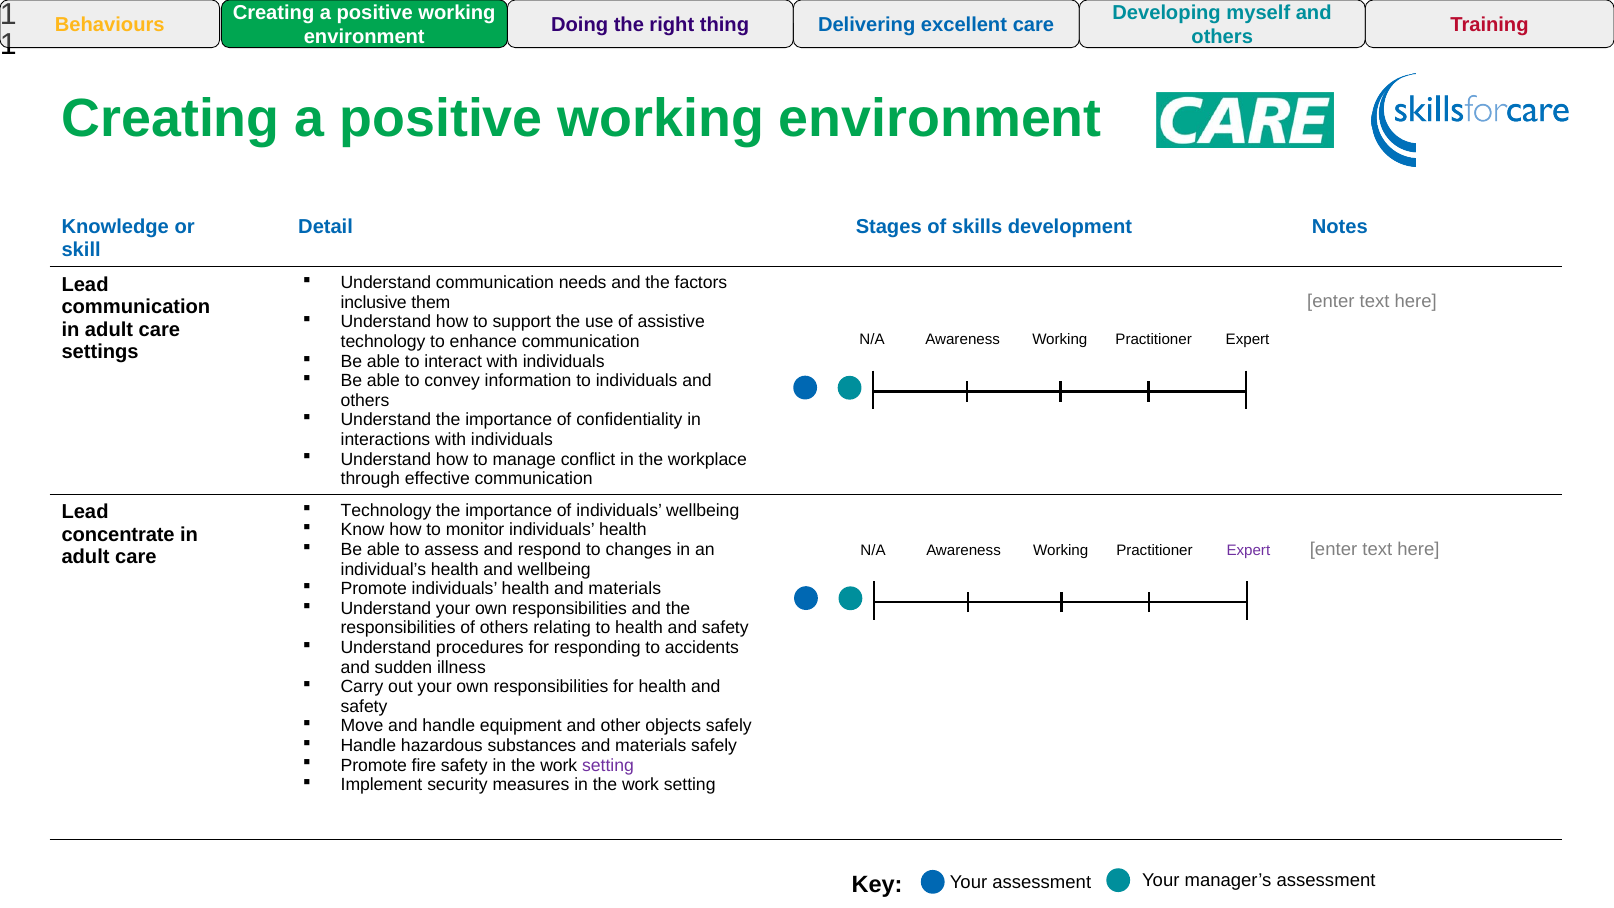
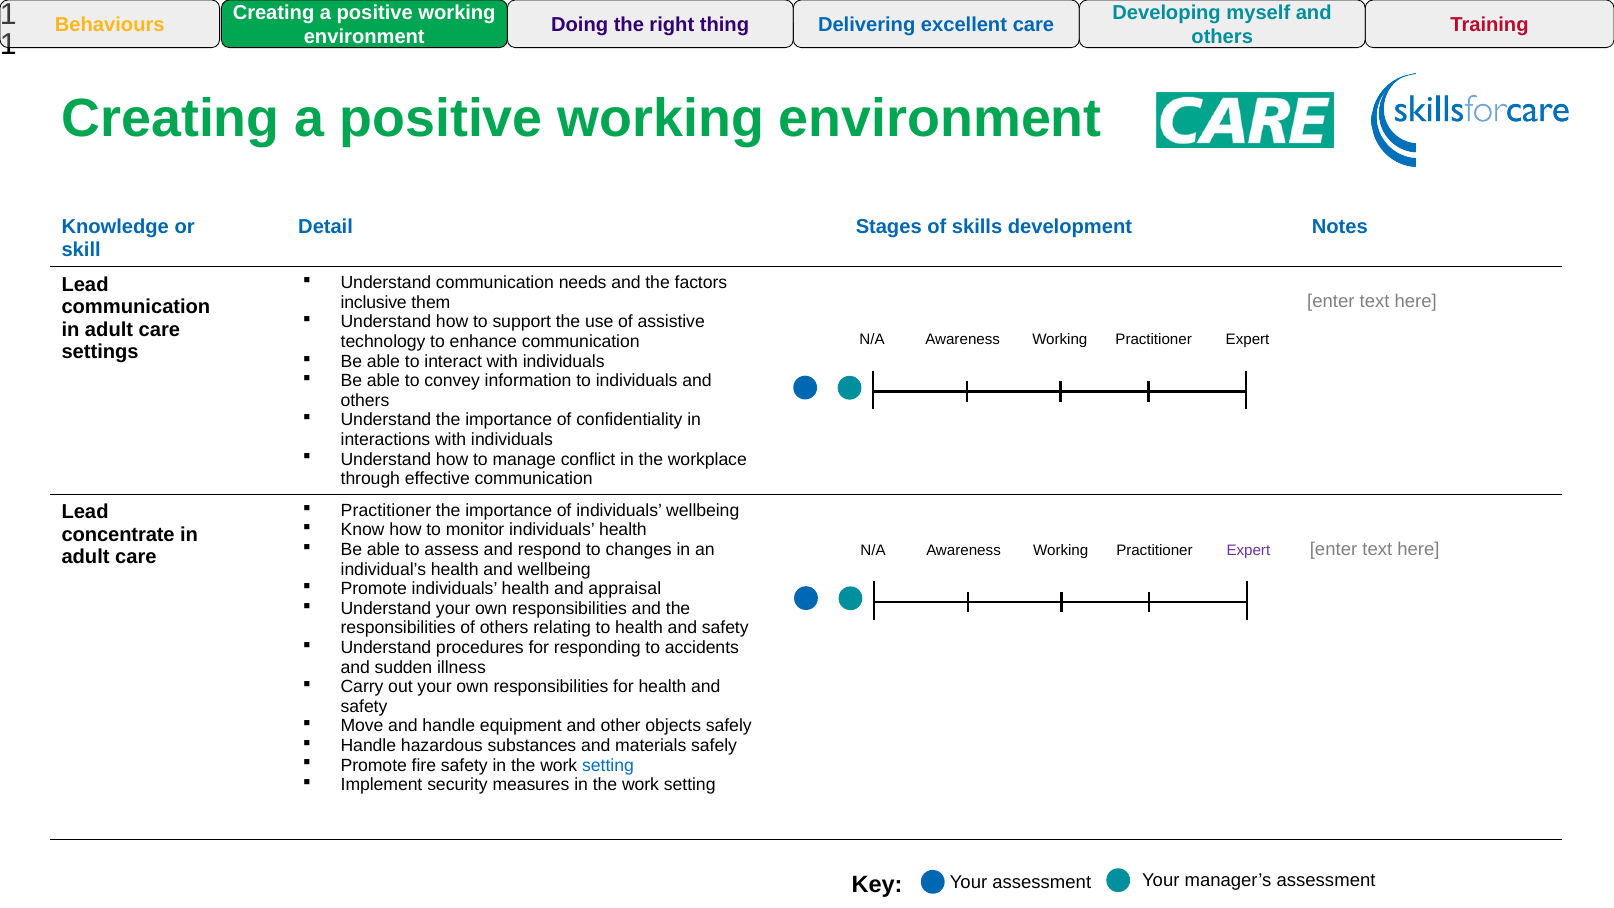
Technology: Technology -> Practitioner (386, 510)
health and materials: materials -> appraisal (625, 589)
setting colour: purple -> blue (608, 765)
